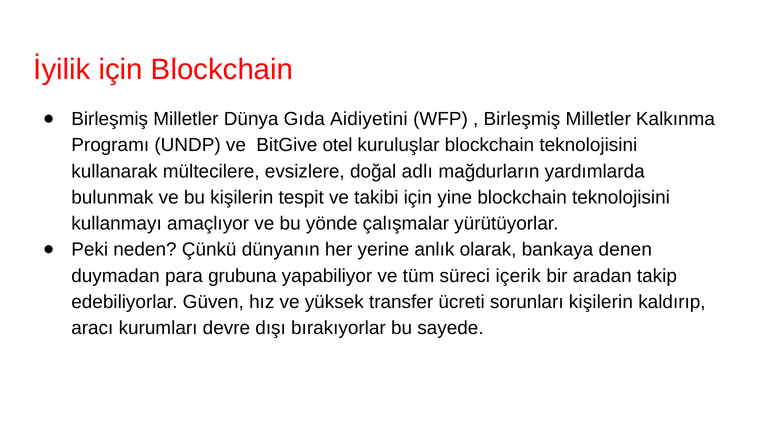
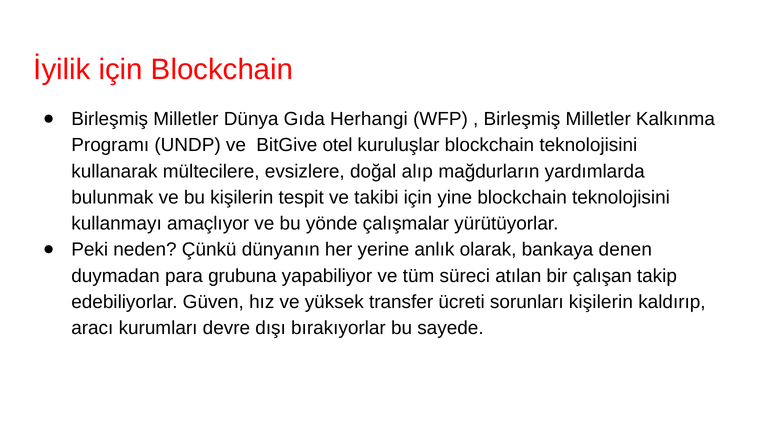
Aidiyetini: Aidiyetini -> Herhangi (369, 119)
adlı: adlı -> alıp (417, 171)
içerik: içerik -> atılan (518, 276)
aradan: aradan -> çalışan (602, 276)
